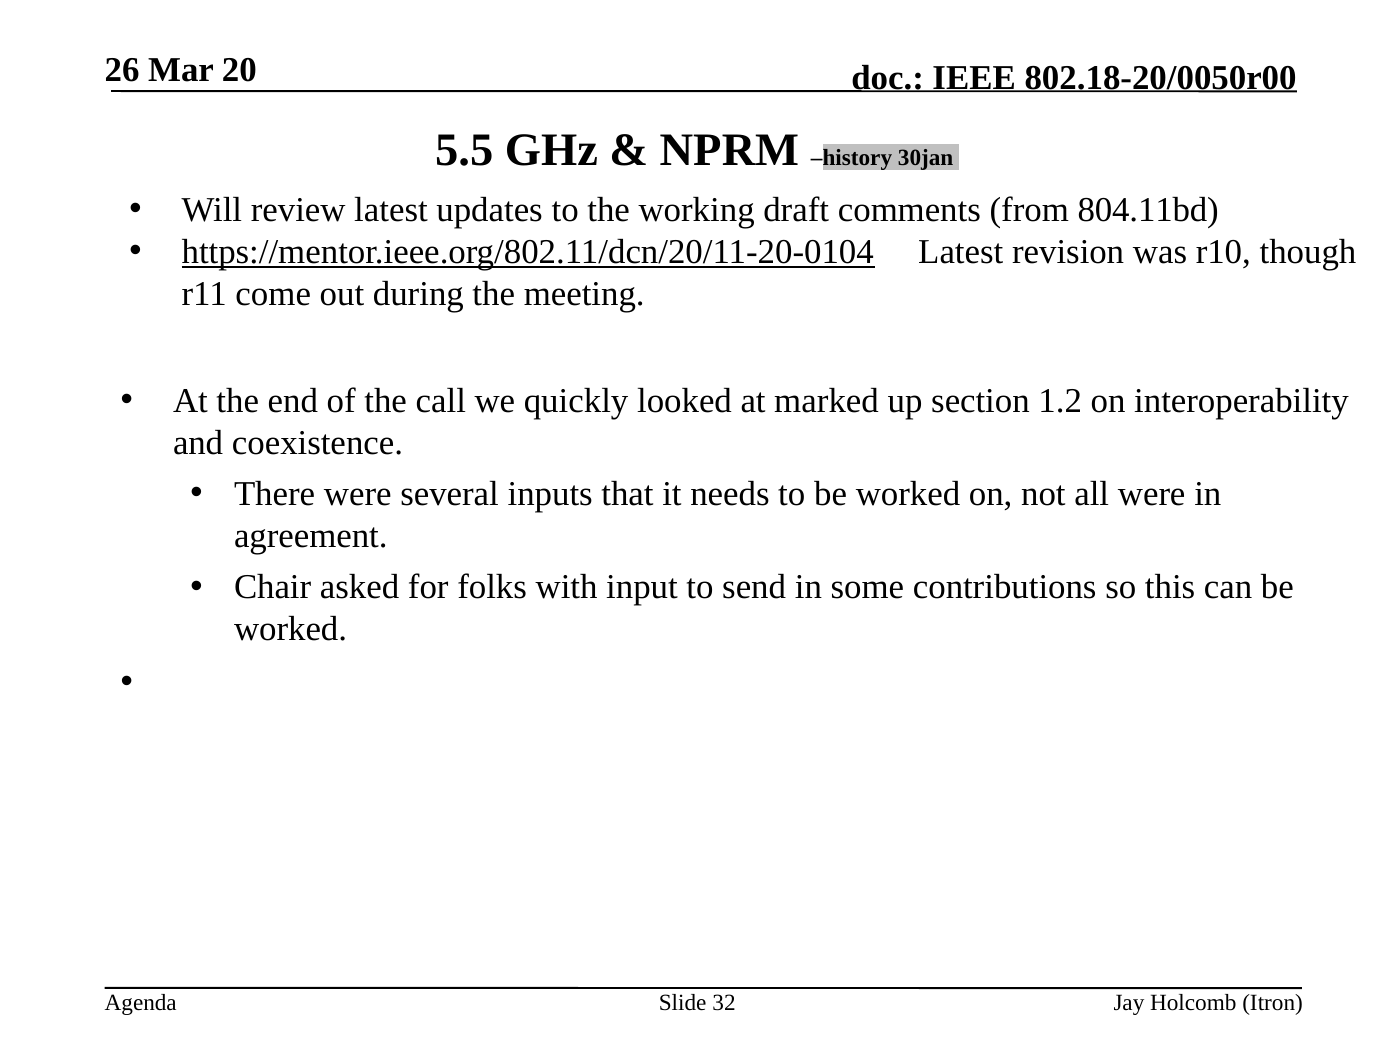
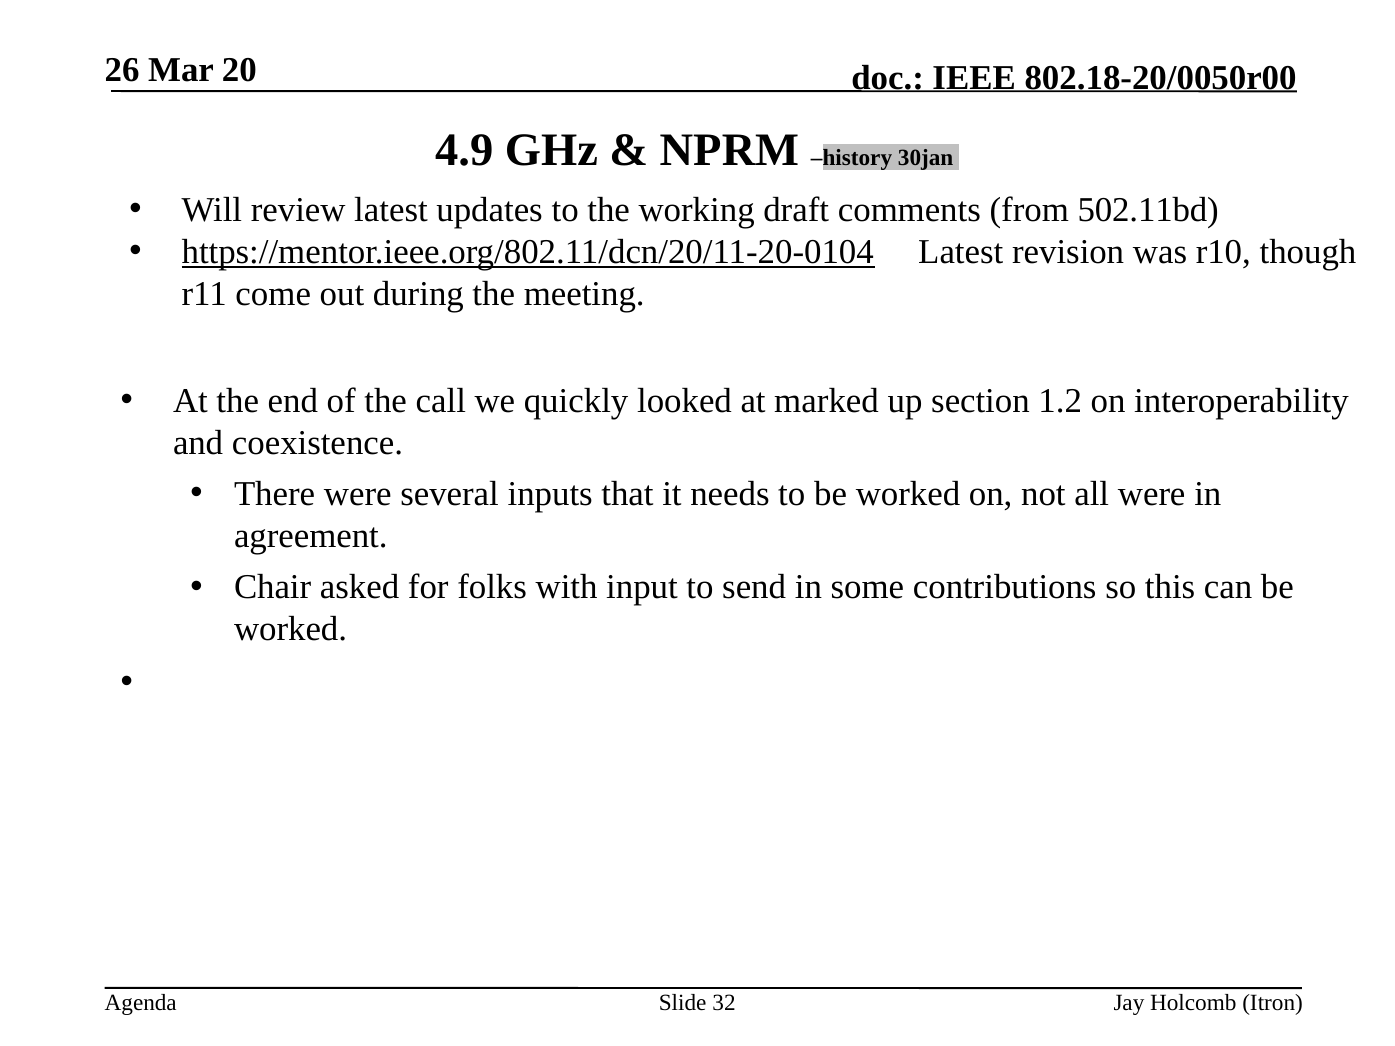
5.5: 5.5 -> 4.9 (464, 150)
804.11bd: 804.11bd -> 502.11bd (1148, 210)
